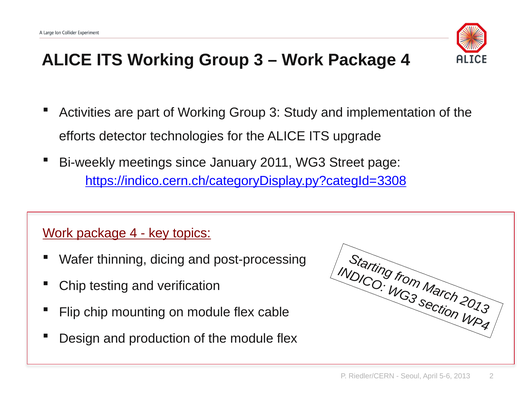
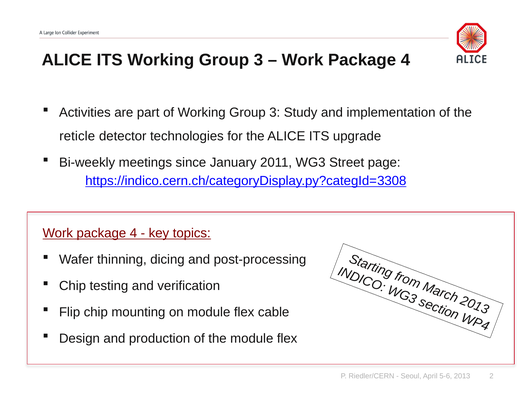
efforts: efforts -> reticle (77, 136)
